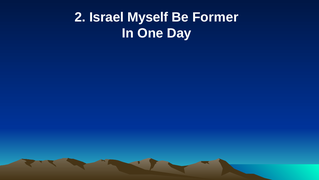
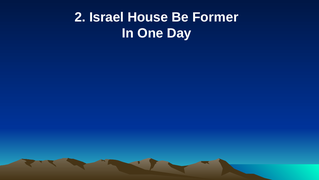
Myself: Myself -> House (148, 17)
